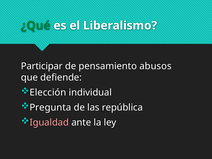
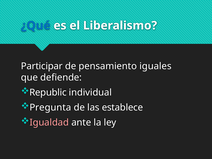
¿Qué colour: green -> blue (36, 26)
abusos: abusos -> iguales (155, 66)
Elección: Elección -> Republic (48, 93)
república: república -> establece (122, 107)
